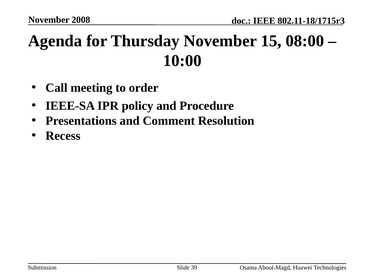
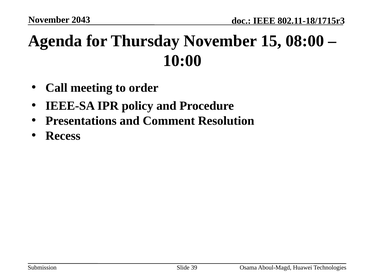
2008: 2008 -> 2043 (81, 20)
